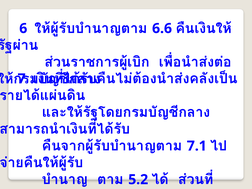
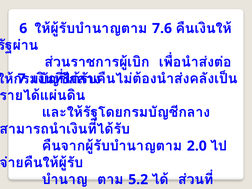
6.6: 6.6 -> 7.6 (162, 28)
7.1: 7.1 -> 2.0 (197, 146)
